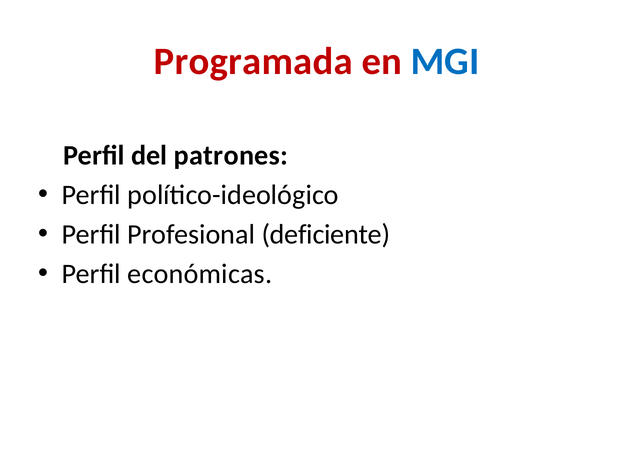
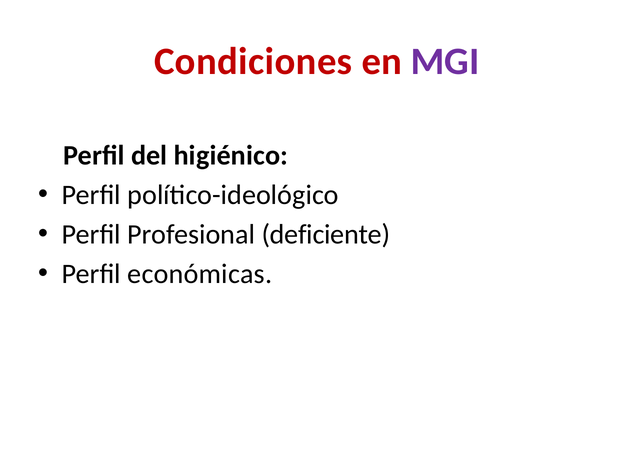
Programada: Programada -> Condiciones (253, 61)
MGI colour: blue -> purple (445, 61)
patrones: patrones -> higiénico (231, 156)
